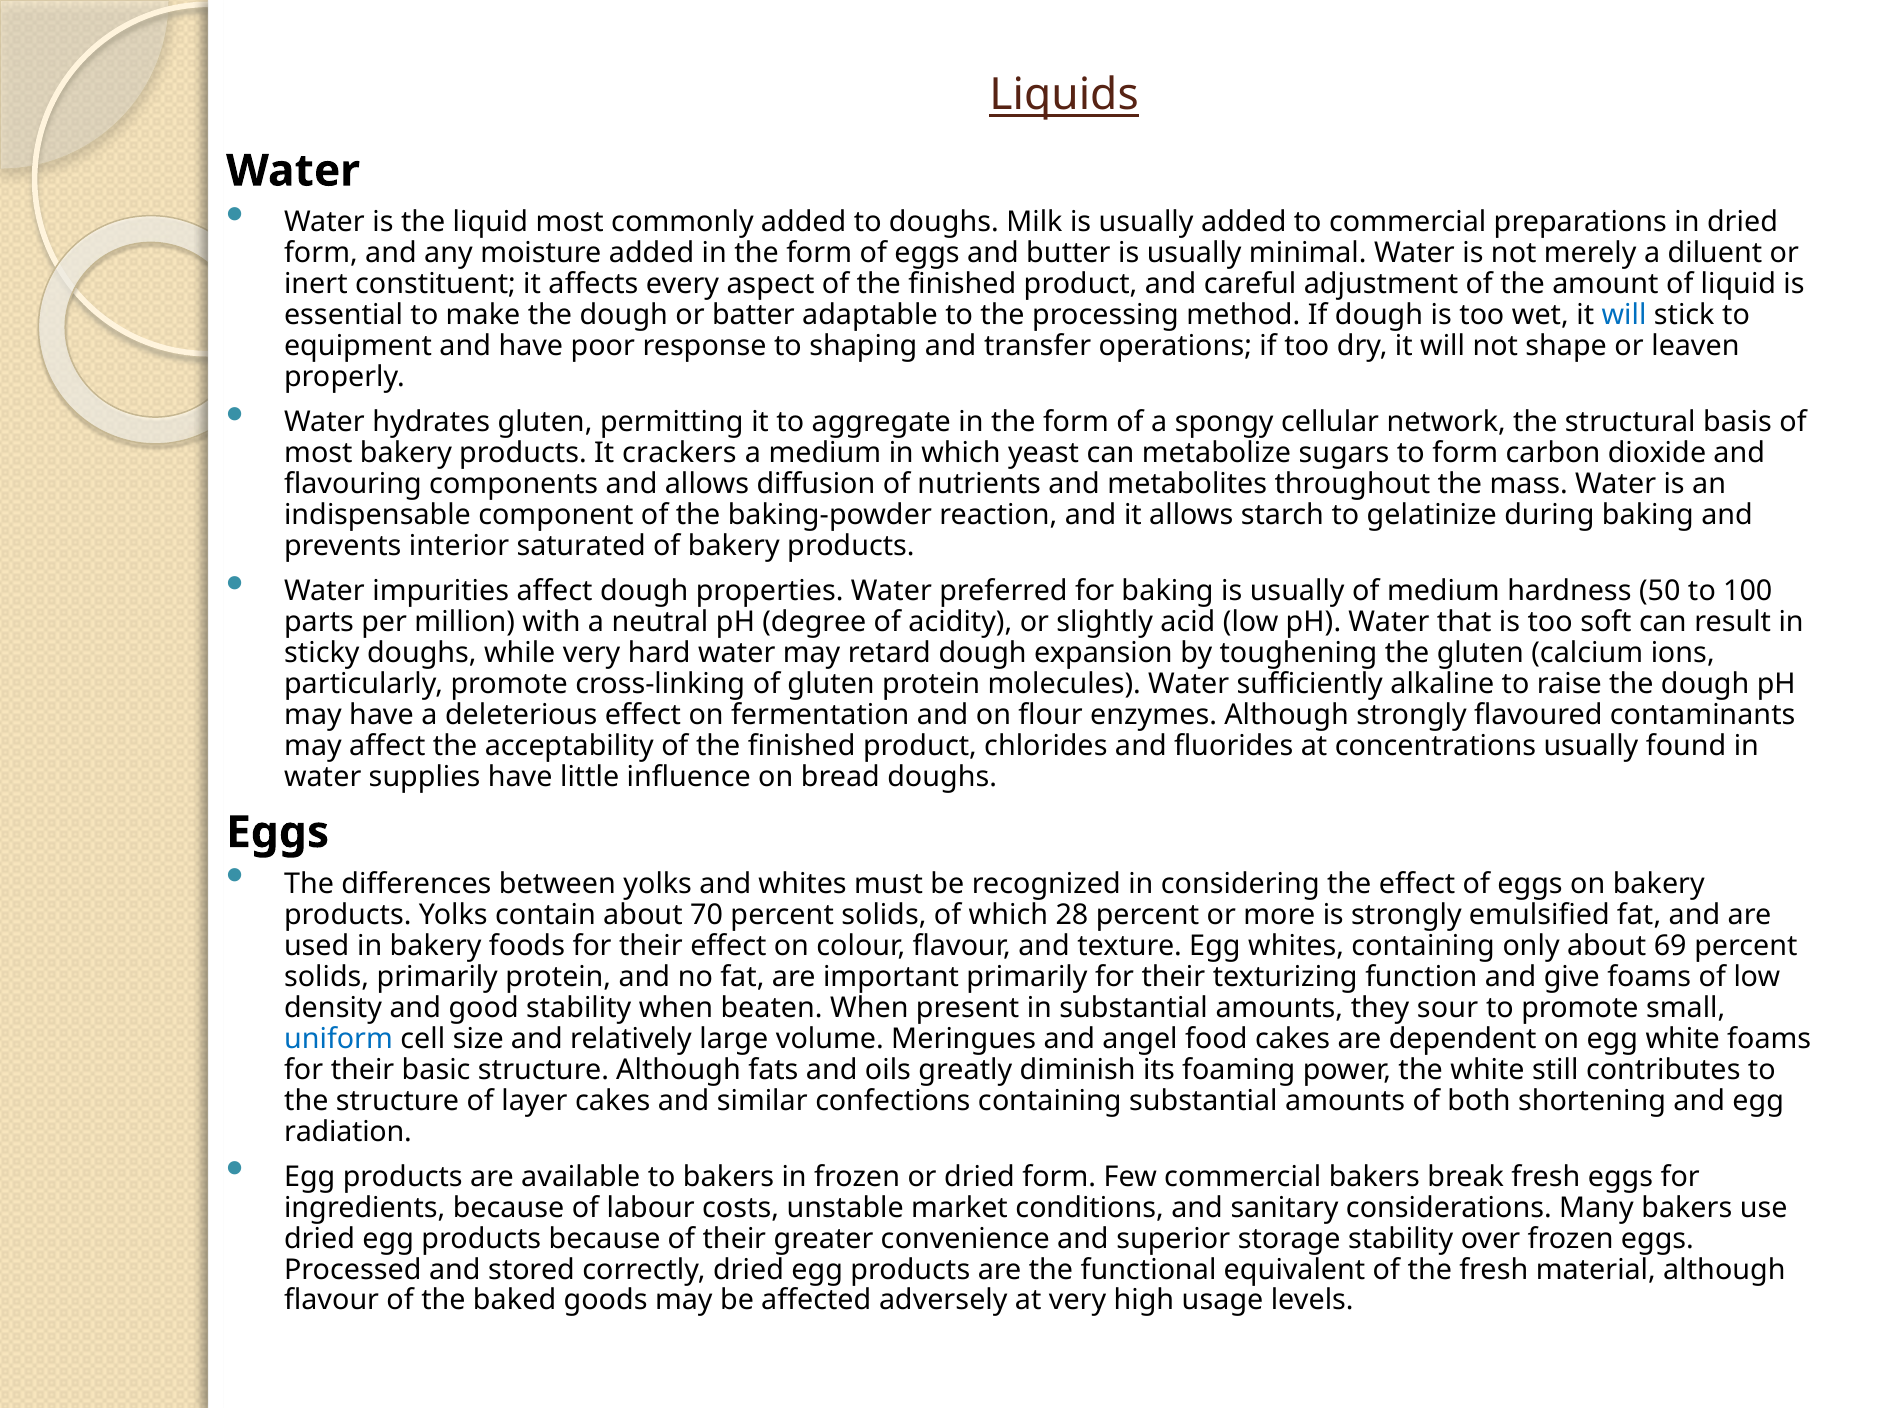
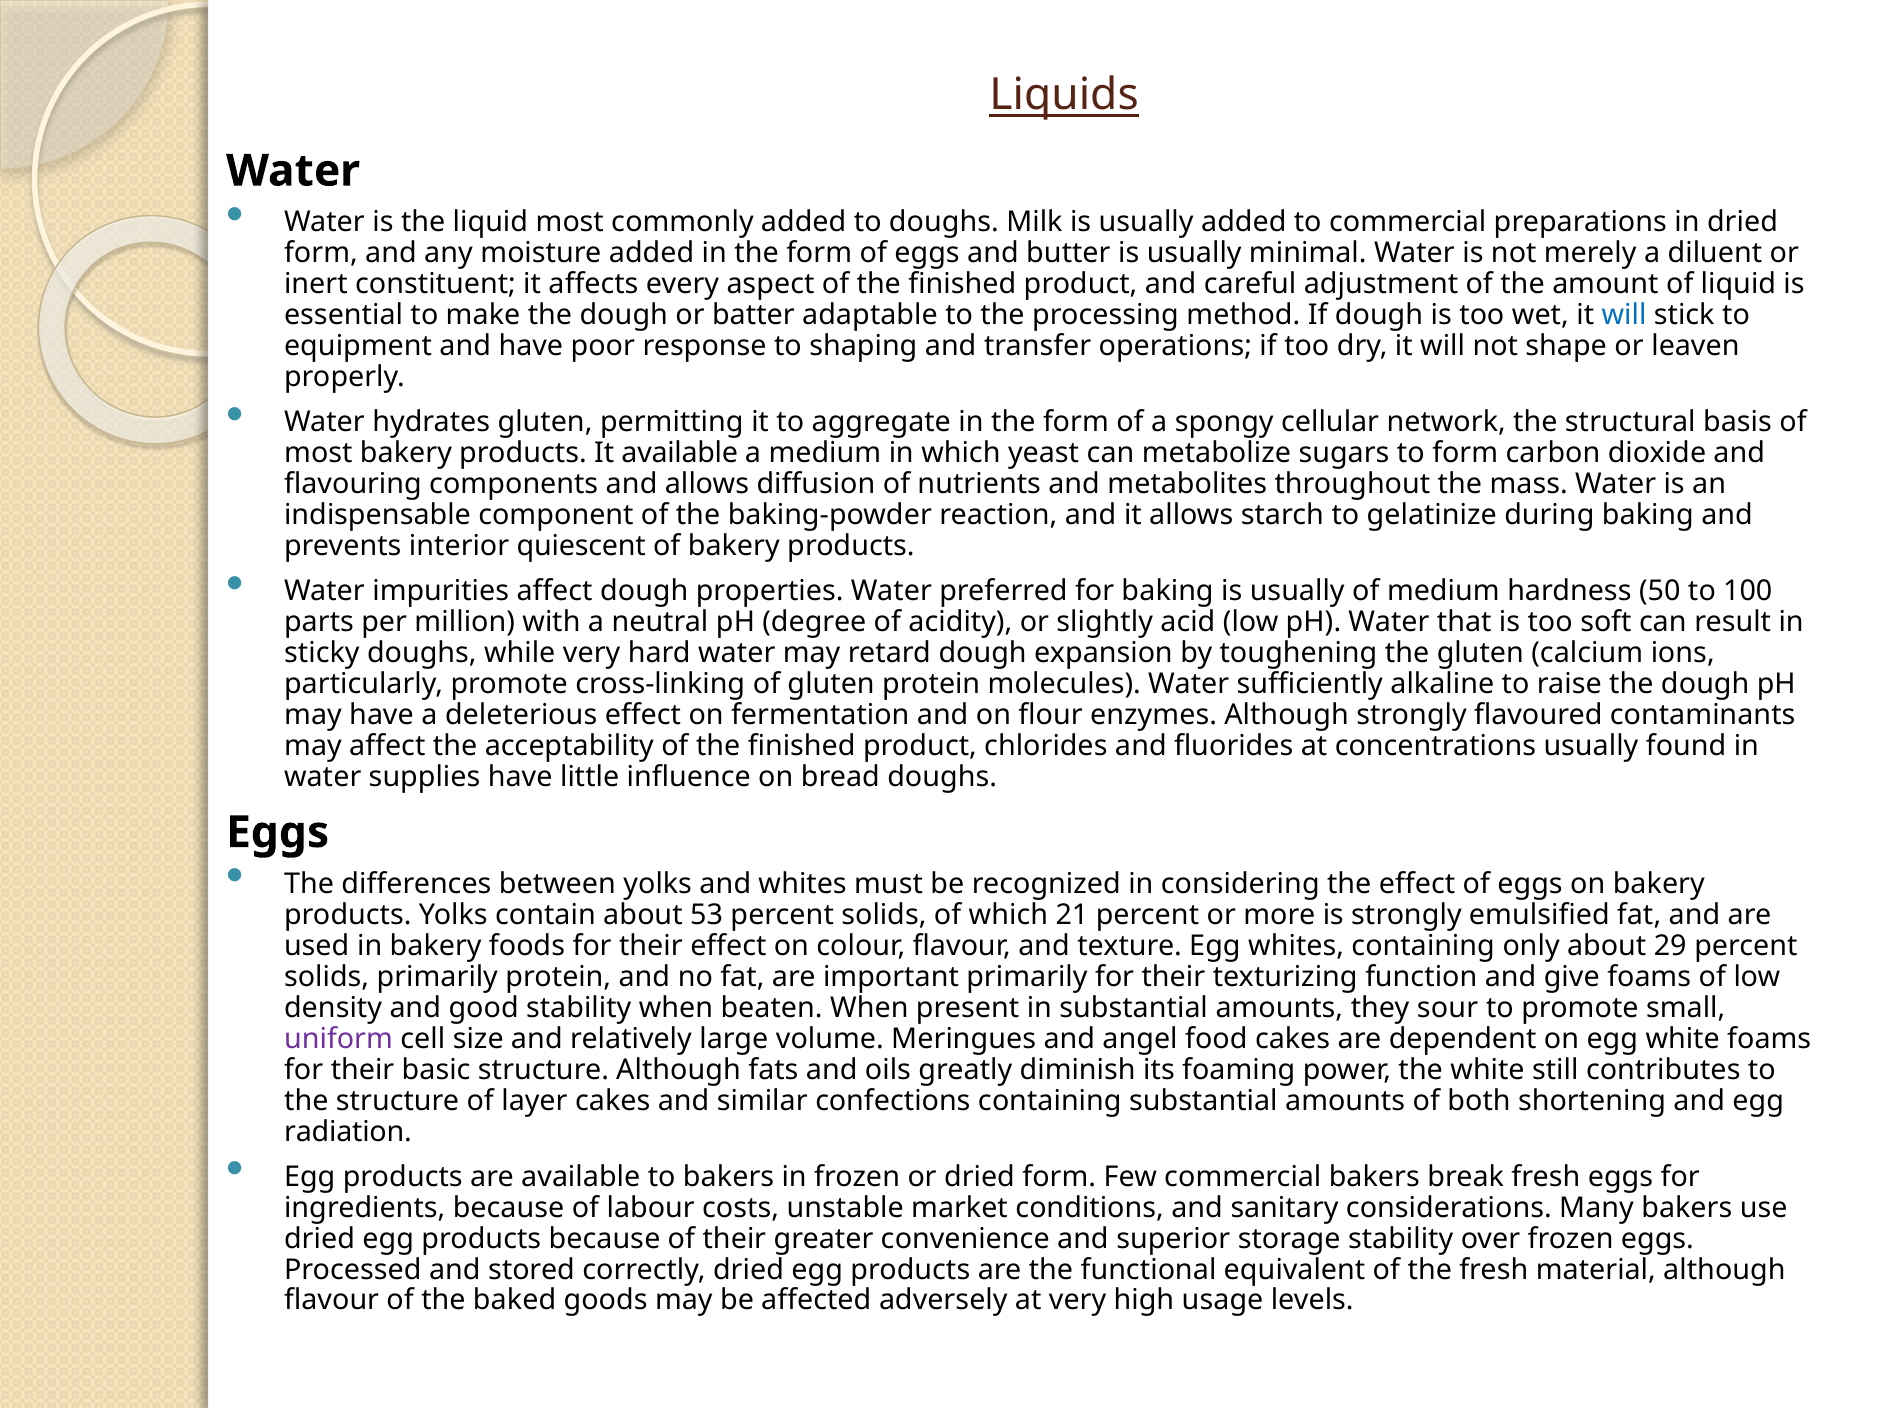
It crackers: crackers -> available (680, 453)
saturated: saturated -> quiescent (581, 546)
70: 70 -> 53 (707, 915)
28: 28 -> 21 (1072, 915)
69: 69 -> 29 (1670, 946)
uniform colour: blue -> purple (339, 1039)
